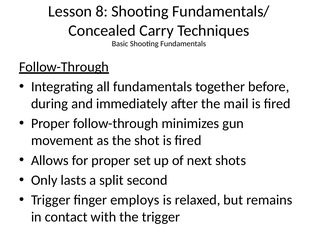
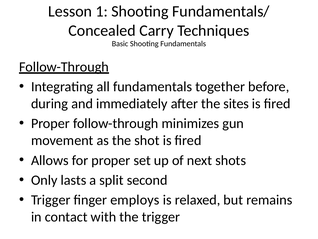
8: 8 -> 1 (102, 11)
mail: mail -> sites (236, 103)
